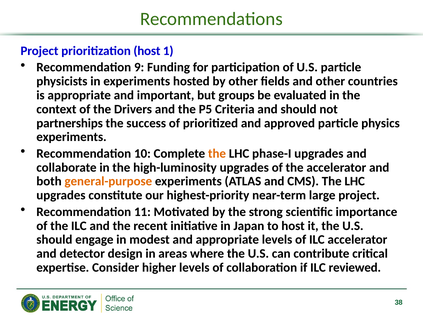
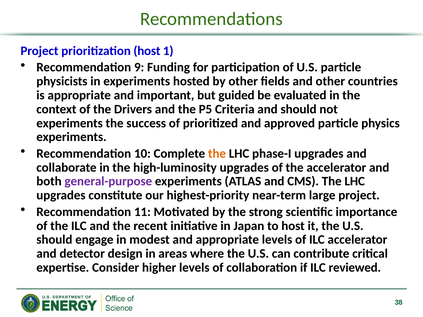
groups: groups -> guided (236, 95)
partnerships: partnerships -> experiments (70, 123)
general-purpose colour: orange -> purple (108, 182)
